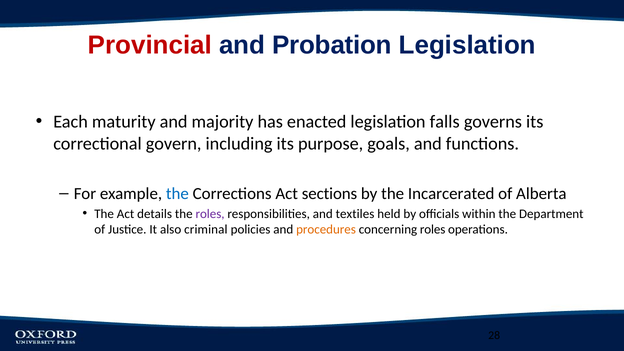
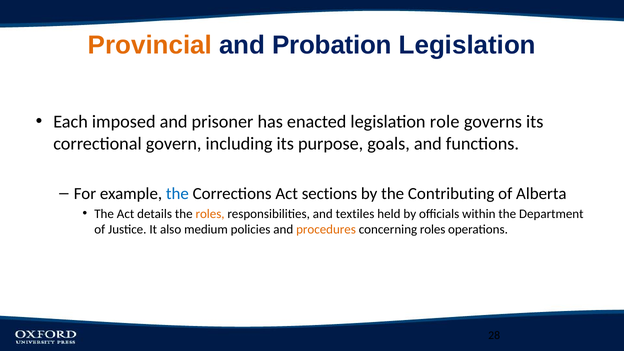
Provincial colour: red -> orange (150, 45)
maturity: maturity -> imposed (124, 122)
majority: majority -> prisoner (223, 122)
falls: falls -> role (445, 122)
Incarcerated: Incarcerated -> Contributing (451, 194)
roles colour: purple -> orange (210, 214)
criminal: criminal -> medium (206, 229)
